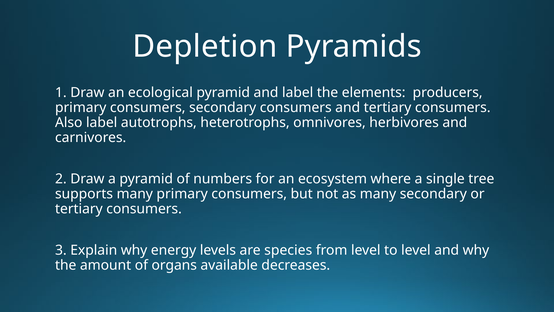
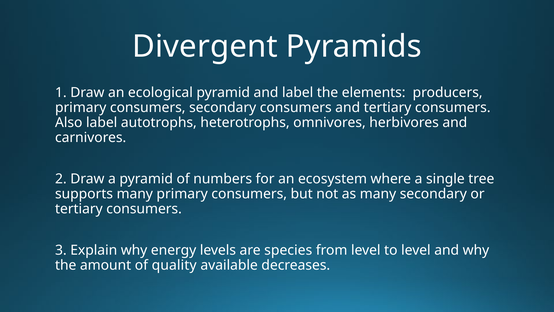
Depletion: Depletion -> Divergent (205, 47)
organs: organs -> quality (174, 265)
